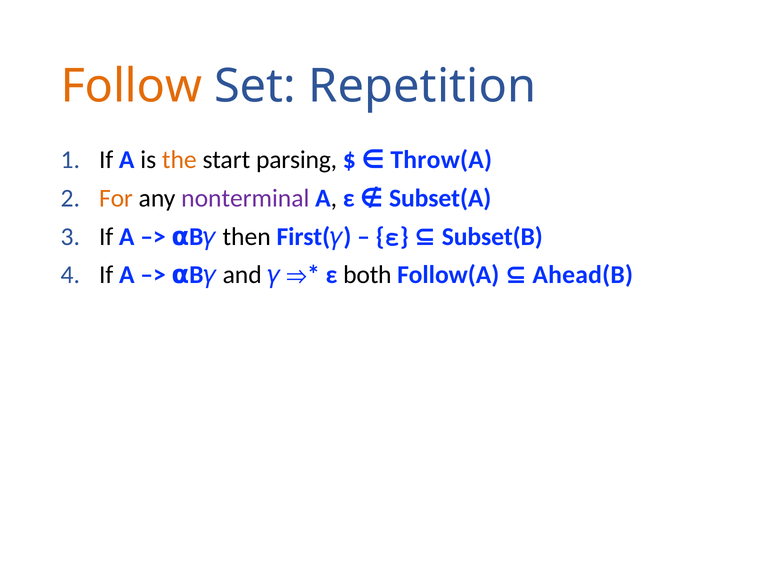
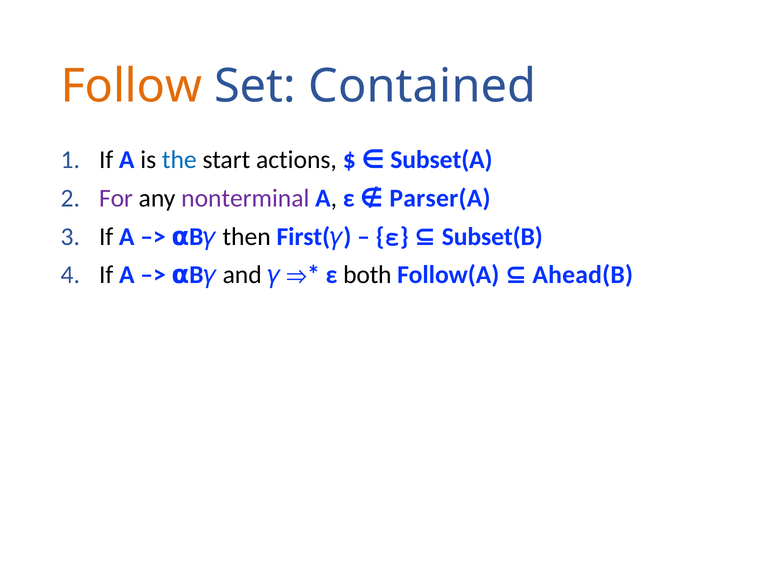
Repetition: Repetition -> Contained (422, 86)
the colour: orange -> blue (179, 160)
parsing: parsing -> actions (296, 160)
Throw(A: Throw(A -> Subset(A (441, 160)
For colour: orange -> purple (116, 198)
Subset(A: Subset(A -> Parser(A (440, 198)
